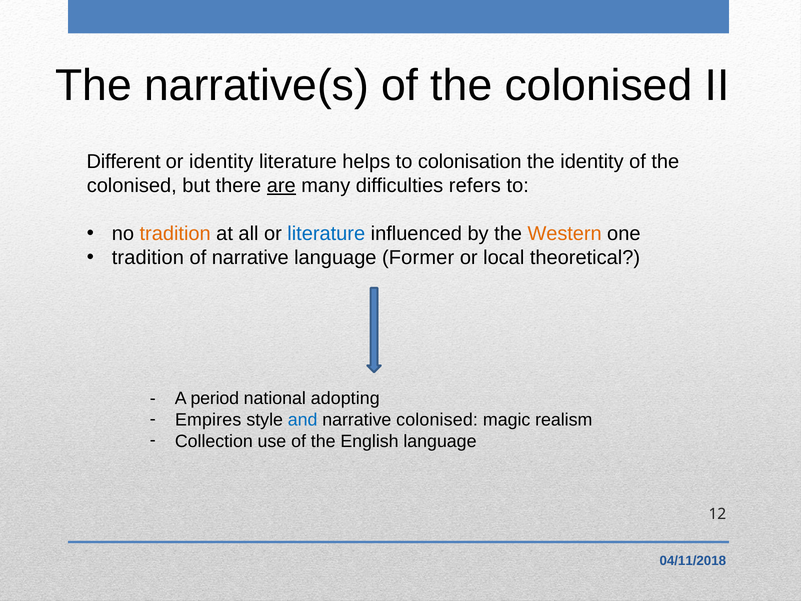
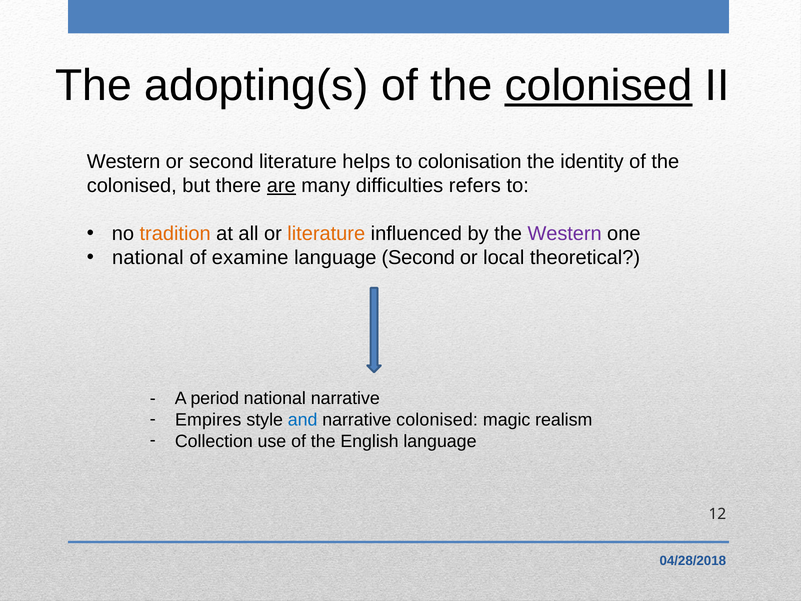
narrative(s: narrative(s -> adopting(s (256, 86)
colonised underline: none -> present (598, 86)
Different: Different -> Western (124, 162)
or identity: identity -> second (221, 162)
literature colour: blue -> orange (326, 234)
Western colour: orange -> purple (565, 234)
tradition: tradition -> national (148, 258)
of narrative: narrative -> examine (250, 258)
language Former: Former -> Second (418, 258)
national adopting: adopting -> narrative (345, 398)
04/11/2018: 04/11/2018 -> 04/28/2018 (693, 561)
